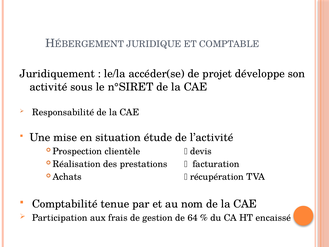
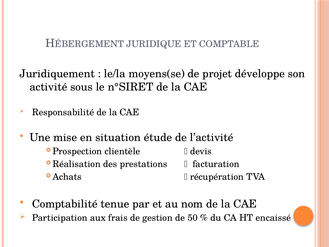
accéder(se: accéder(se -> moyens(se (157, 74)
64: 64 -> 50 (193, 218)
